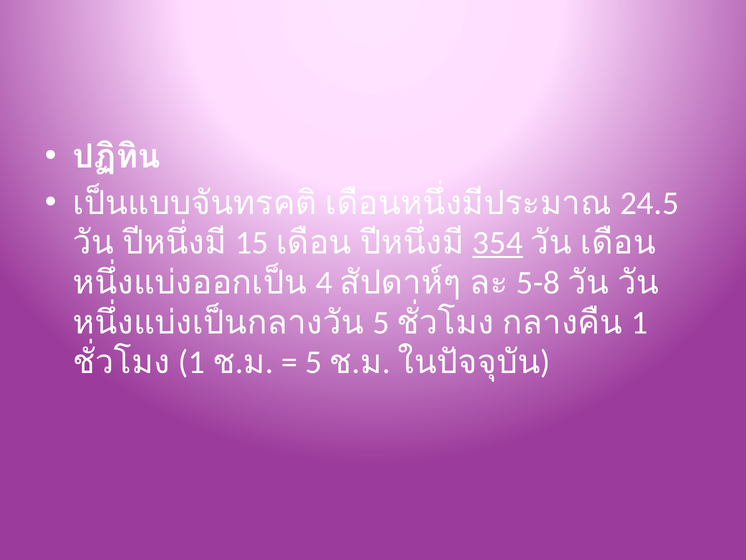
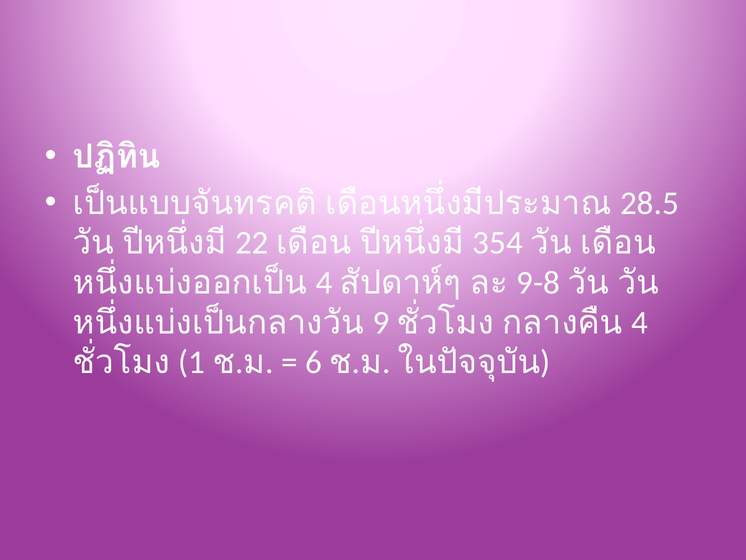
24.5: 24.5 -> 28.5 (649, 203)
15: 15 -> 22 (252, 243)
354 underline: present -> none (498, 243)
5-8: 5-8 -> 9-8 (538, 283)
5: 5 -> 9 (381, 322)
1: 1 -> 4 (640, 322)
5: 5 -> 6 (314, 362)
